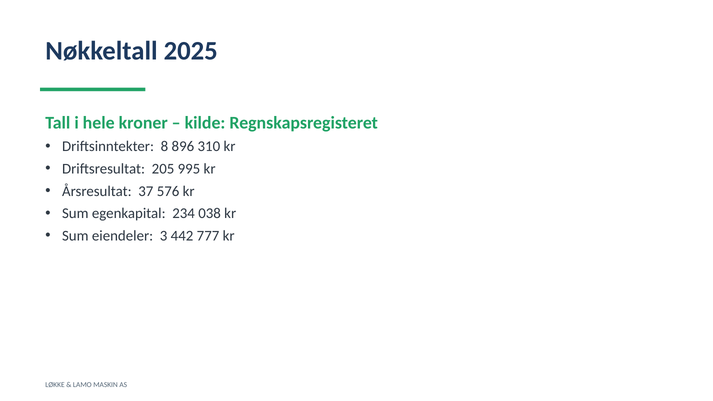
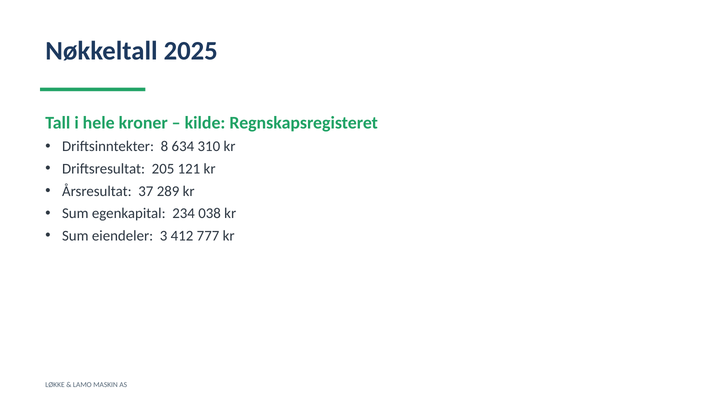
896: 896 -> 634 (183, 147)
995: 995 -> 121 (189, 169)
576: 576 -> 289 (168, 191)
442: 442 -> 412 (182, 236)
